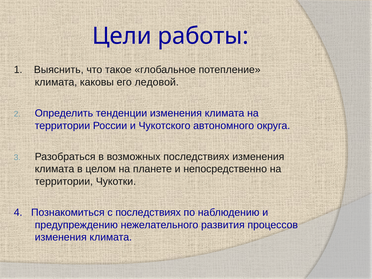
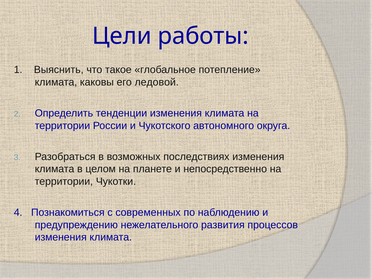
с последствиях: последствиях -> современных (148, 212)
